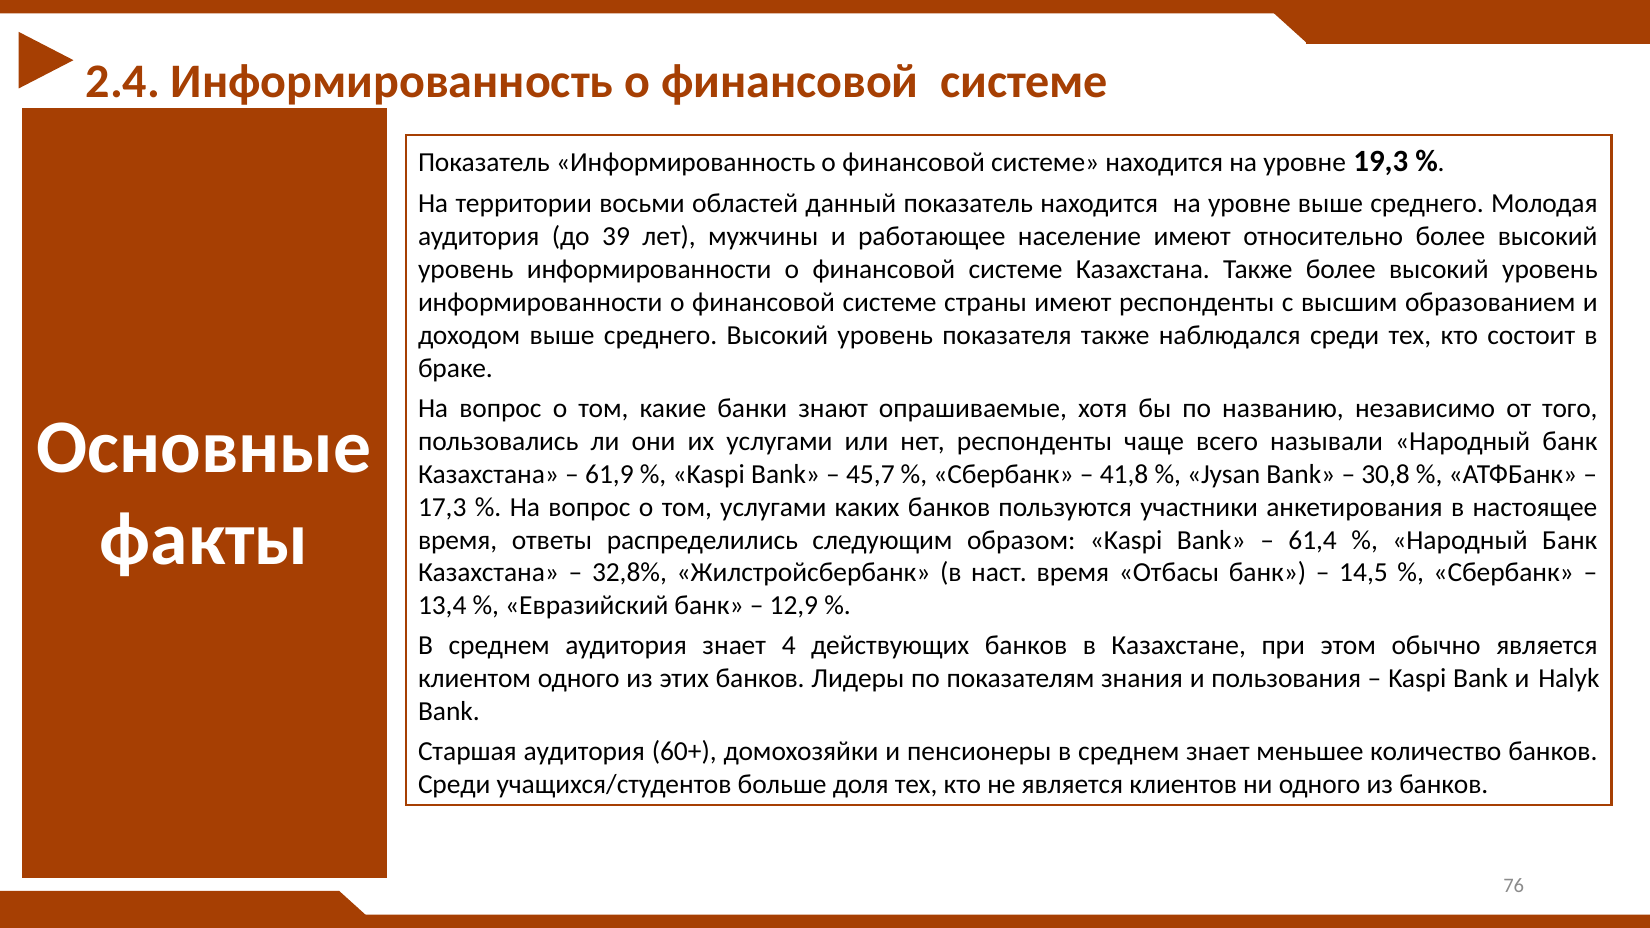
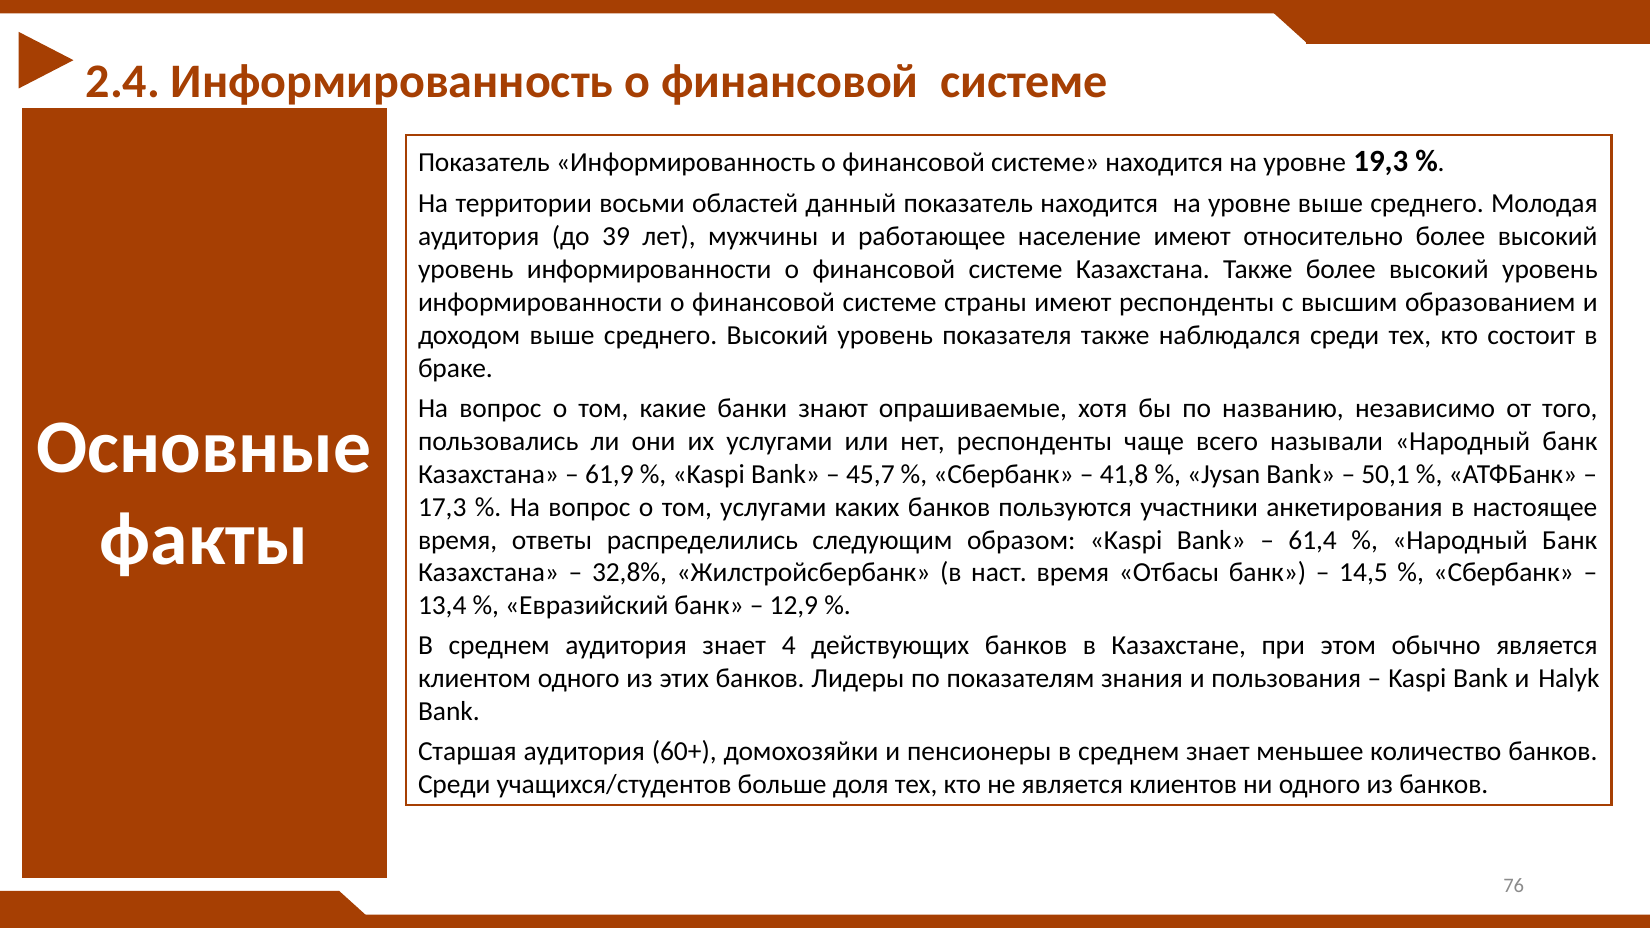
30,8: 30,8 -> 50,1 (1386, 474)
